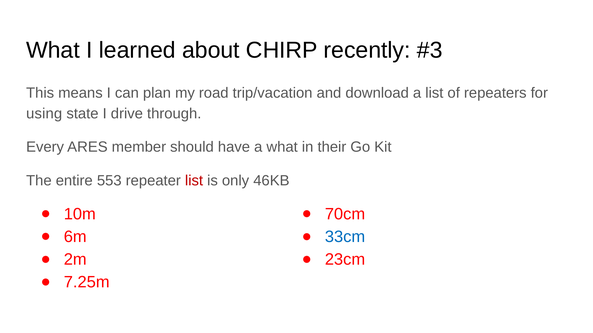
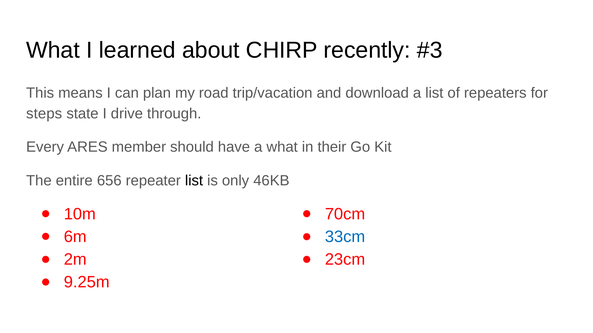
using: using -> steps (44, 114)
553: 553 -> 656 (109, 181)
list colour: red -> black (194, 181)
7.25m: 7.25m -> 9.25m (87, 283)
